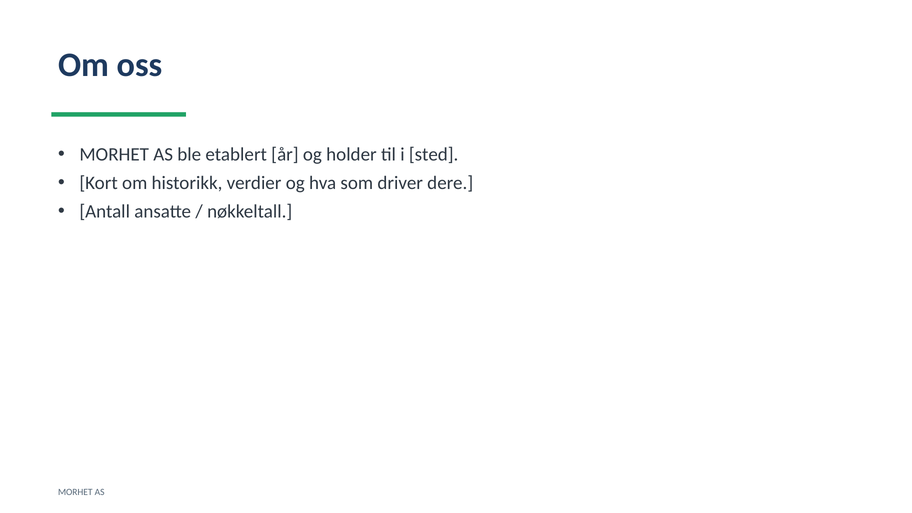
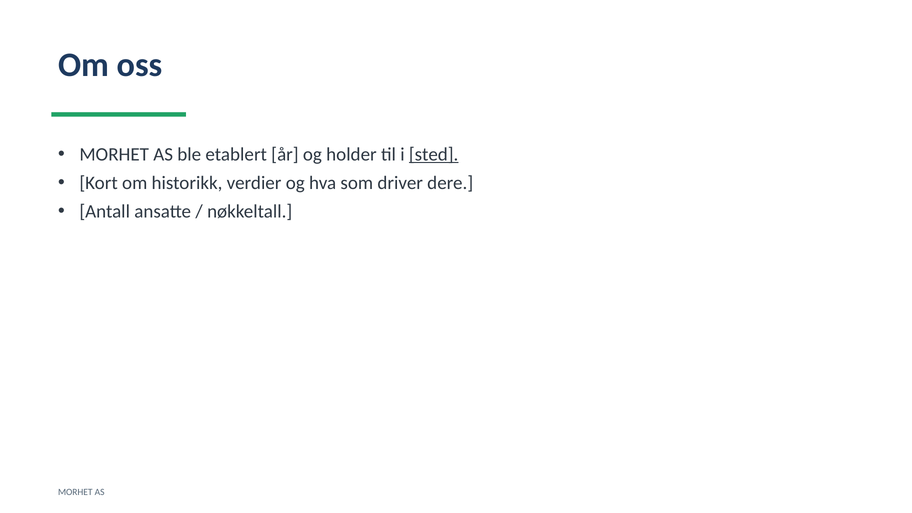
sted underline: none -> present (434, 154)
